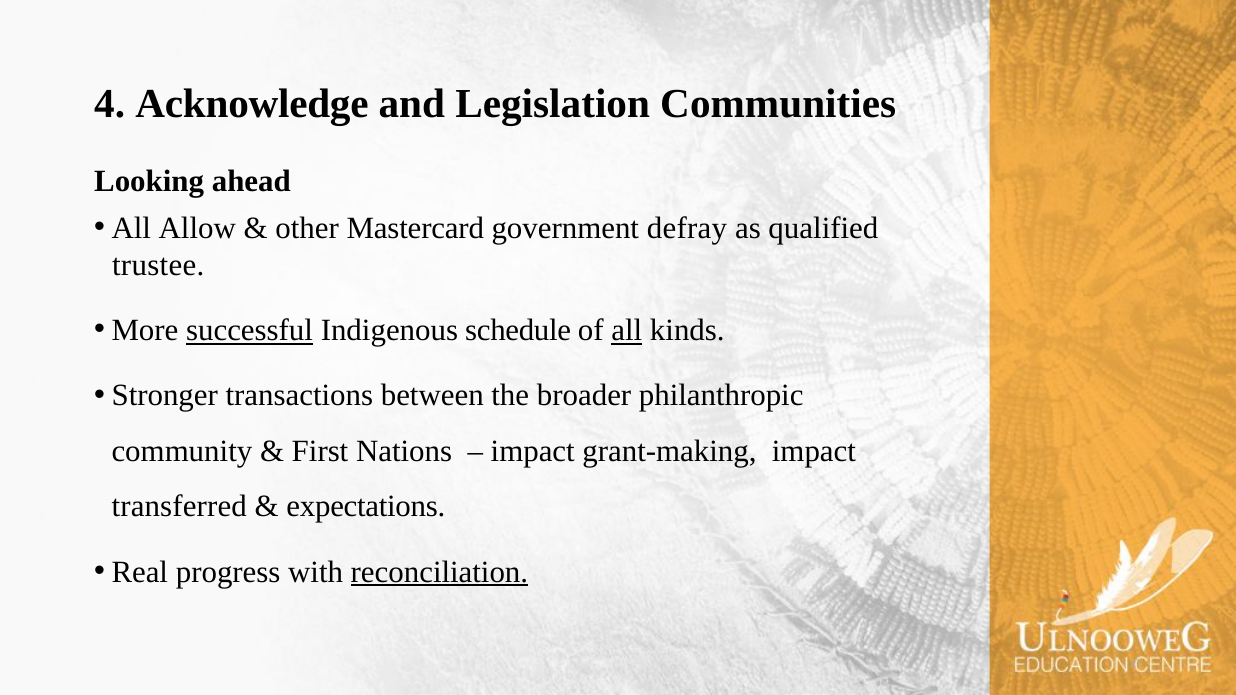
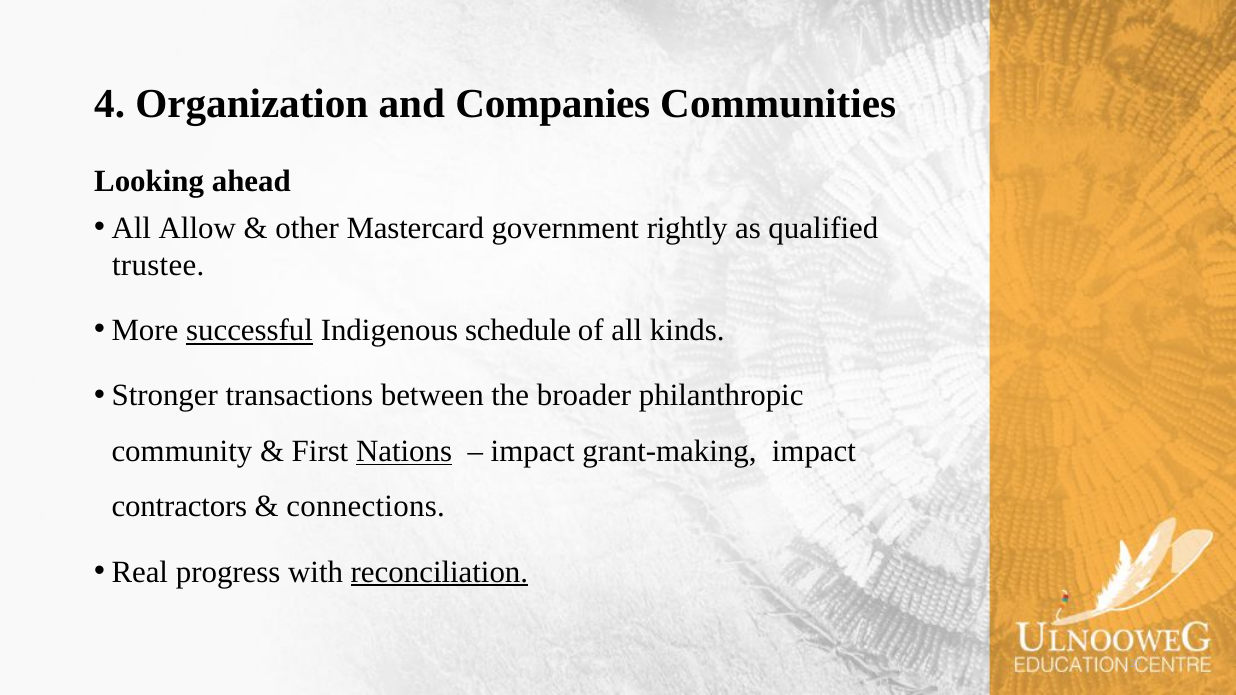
Acknowledge: Acknowledge -> Organization (252, 104)
Legislation: Legislation -> Companies (553, 104)
defray: defray -> rightly (687, 228)
all underline: present -> none (627, 330)
Nations underline: none -> present (404, 451)
transferred: transferred -> contractors (179, 507)
expectations: expectations -> connections (366, 507)
